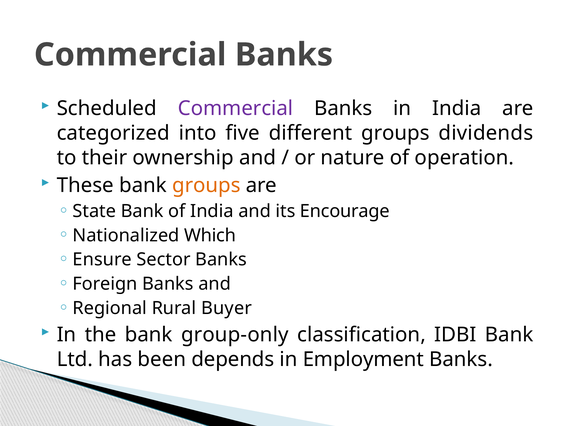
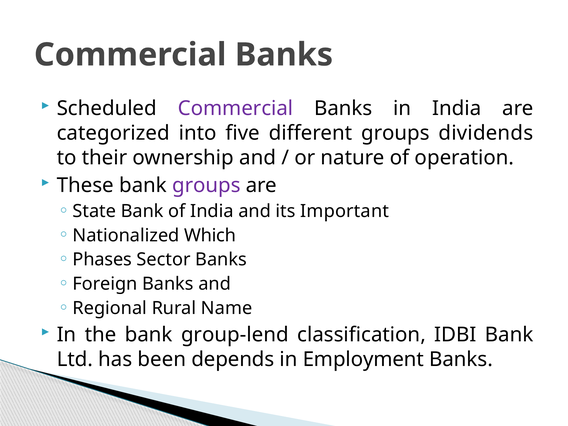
groups colour: orange -> purple (206, 186)
Encourage: Encourage -> Important (345, 211)
Ensure: Ensure -> Phases (102, 260)
Buyer: Buyer -> Name (227, 308)
group-only: group-only -> group-lend (235, 335)
